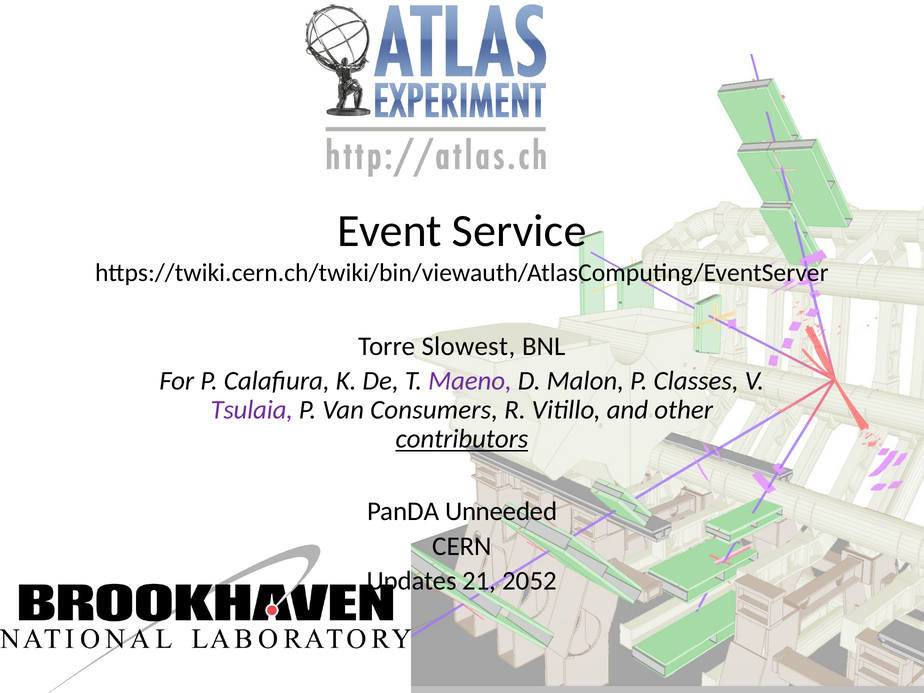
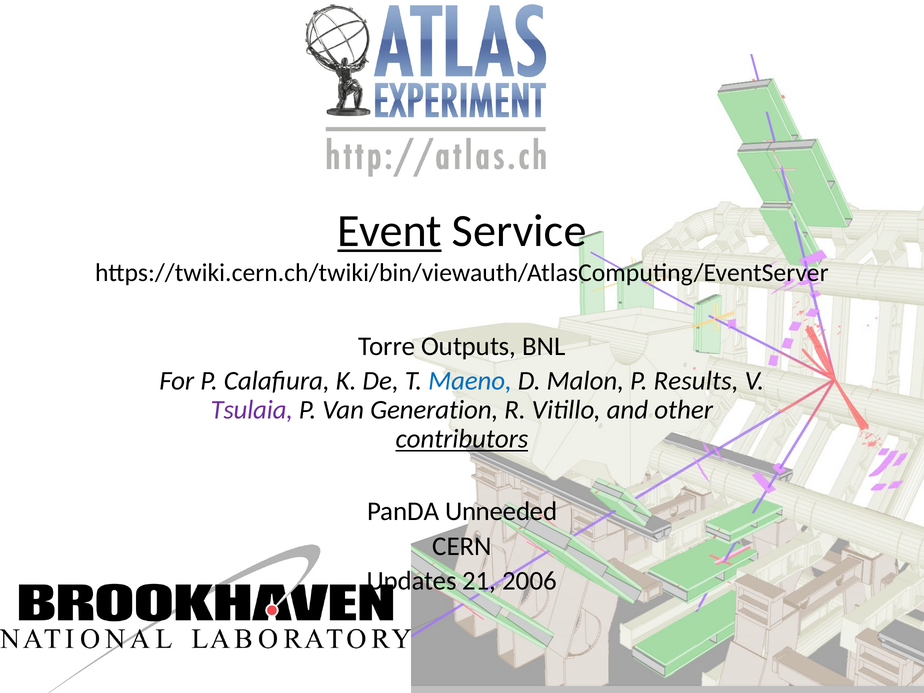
Event underline: none -> present (390, 231)
Slowest: Slowest -> Outputs (469, 346)
Maeno colour: purple -> blue (470, 381)
Classes: Classes -> Results (696, 381)
Consumers: Consumers -> Generation (434, 410)
2052: 2052 -> 2006 (530, 581)
